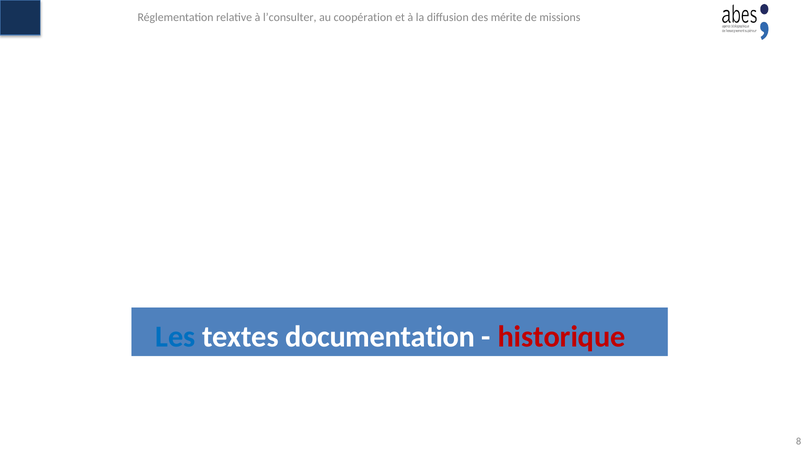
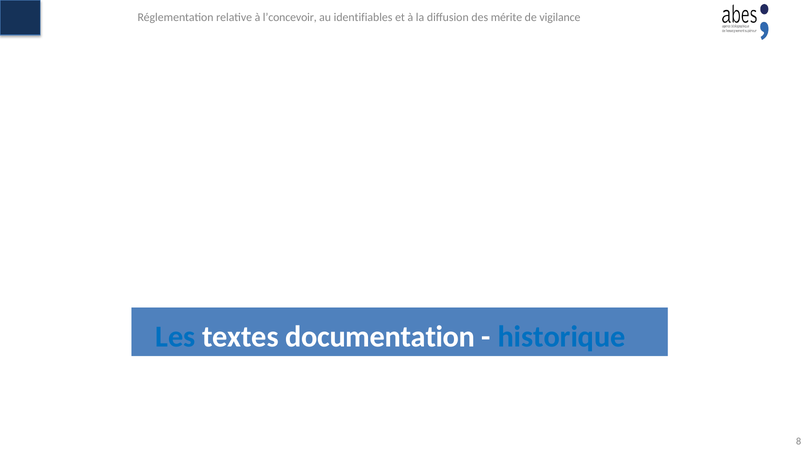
l’consulter: l’consulter -> l’concevoir (290, 17)
coopération: coopération -> identifiables (363, 17)
missions: missions -> vigilance (560, 17)
historique colour: red -> blue (562, 337)
